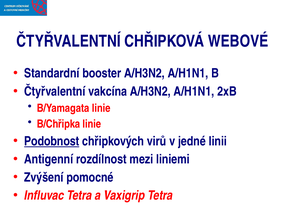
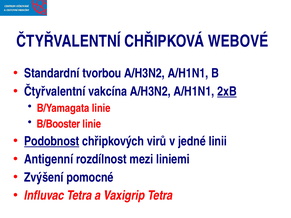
booster: booster -> tvorbou (102, 73)
2xB underline: none -> present (227, 92)
B/Chřipka: B/Chřipka -> B/Booster (58, 124)
